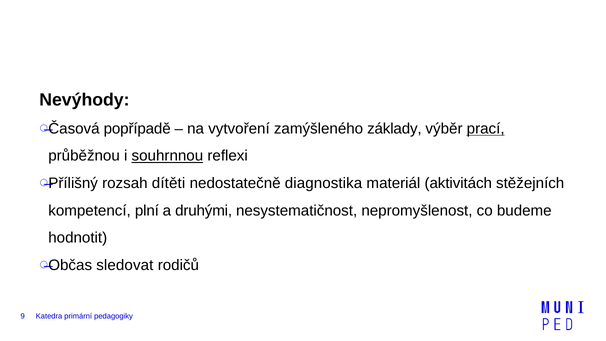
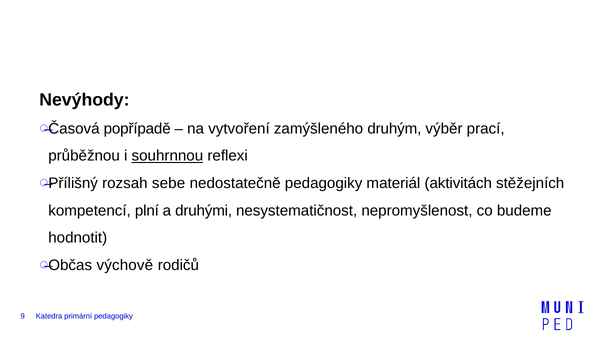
základy: základy -> druhým (394, 129)
prací underline: present -> none (486, 129)
dítěti: dítěti -> sebe (169, 183)
nedostatečně diagnostika: diagnostika -> pedagogiky (324, 183)
sledovat: sledovat -> výchově (125, 265)
